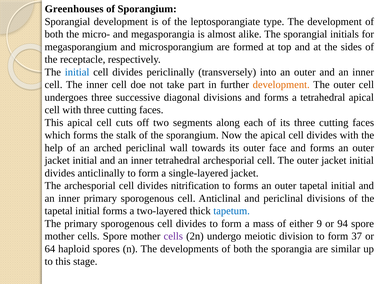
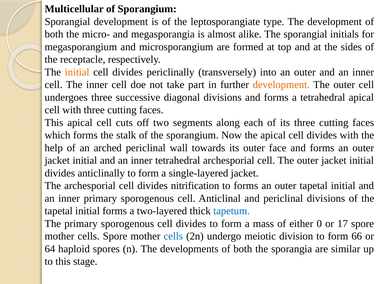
Greenhouses: Greenhouses -> Multicellular (74, 9)
initial colour: blue -> orange (77, 72)
9: 9 -> 0 (319, 223)
94: 94 -> 17 (343, 223)
cells colour: purple -> blue (173, 236)
37: 37 -> 66 (357, 236)
